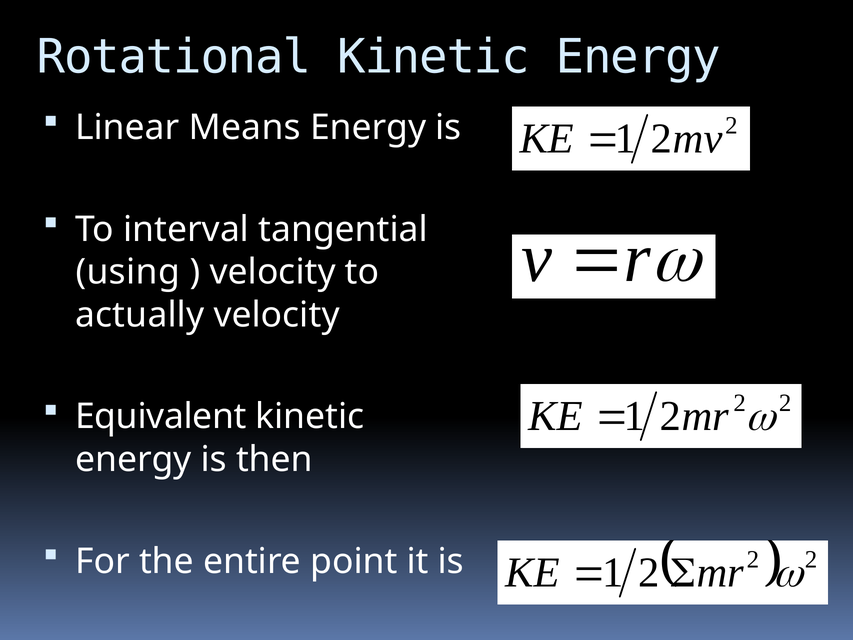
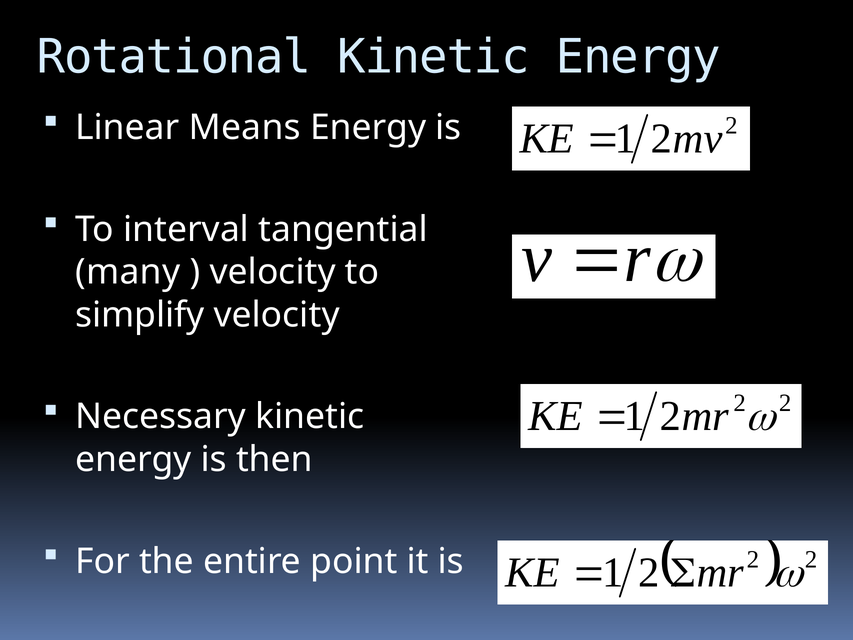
using: using -> many (128, 272)
actually: actually -> simplify (140, 315)
Equivalent: Equivalent -> Necessary (161, 417)
